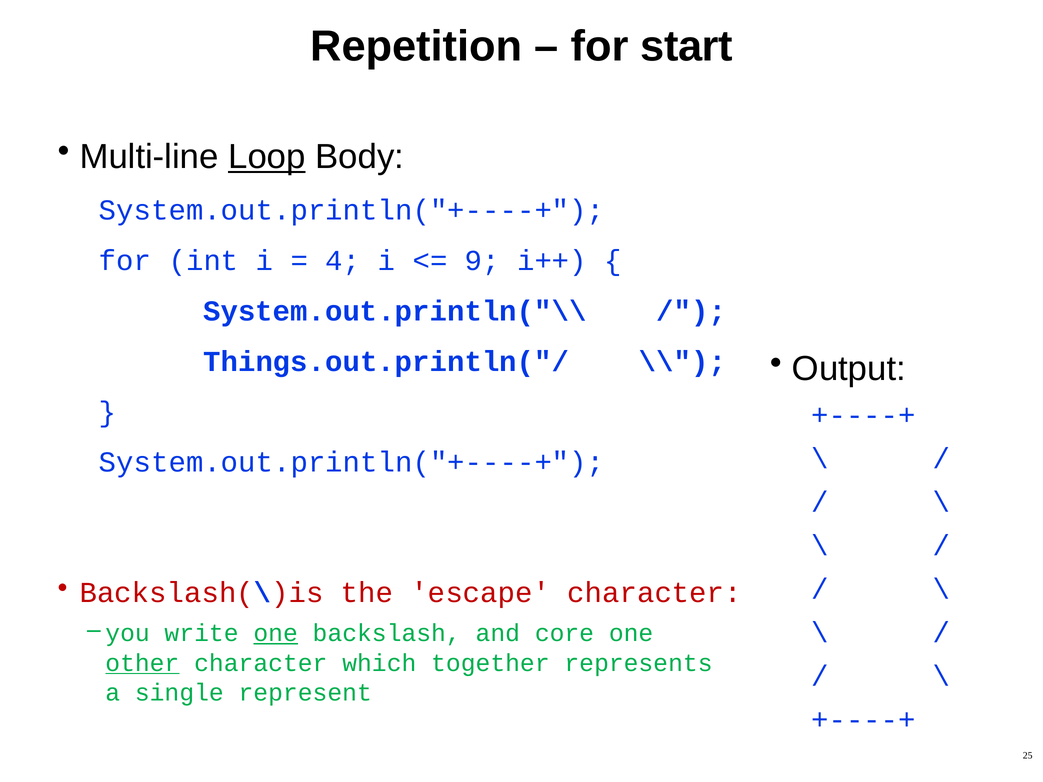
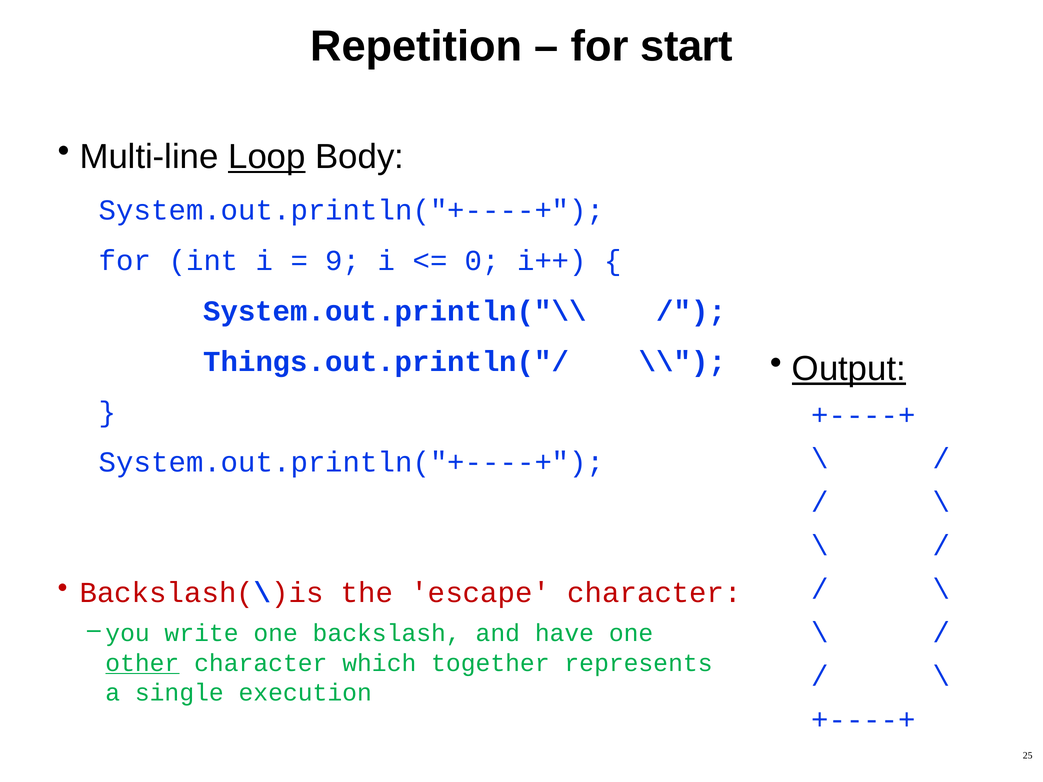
4: 4 -> 9 (343, 261)
9: 9 -> 0 (482, 261)
Output underline: none -> present (849, 369)
one underline: present -> none (276, 634)
core: core -> have (564, 634)
represent: represent -> execution (305, 693)
